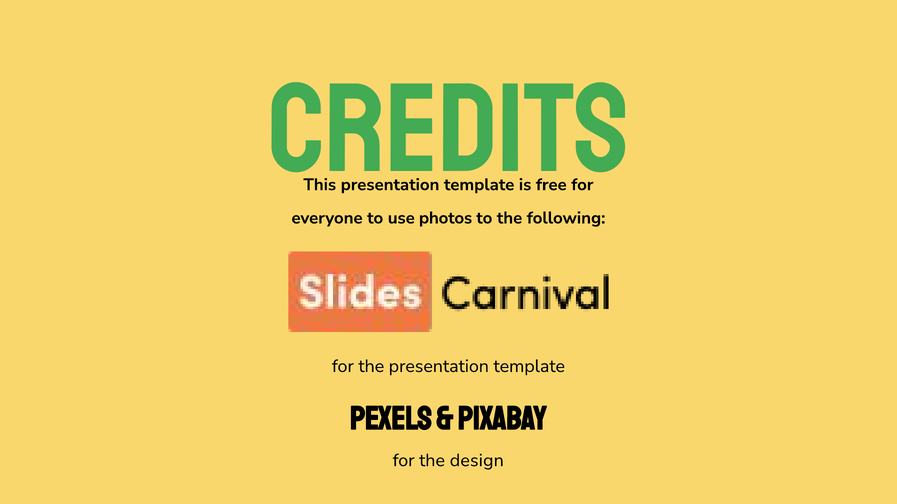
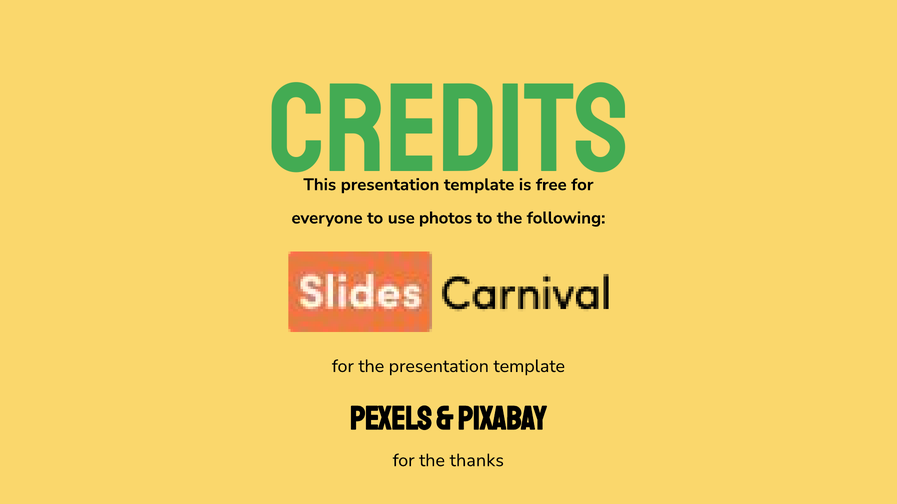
design: design -> thanks (477, 461)
